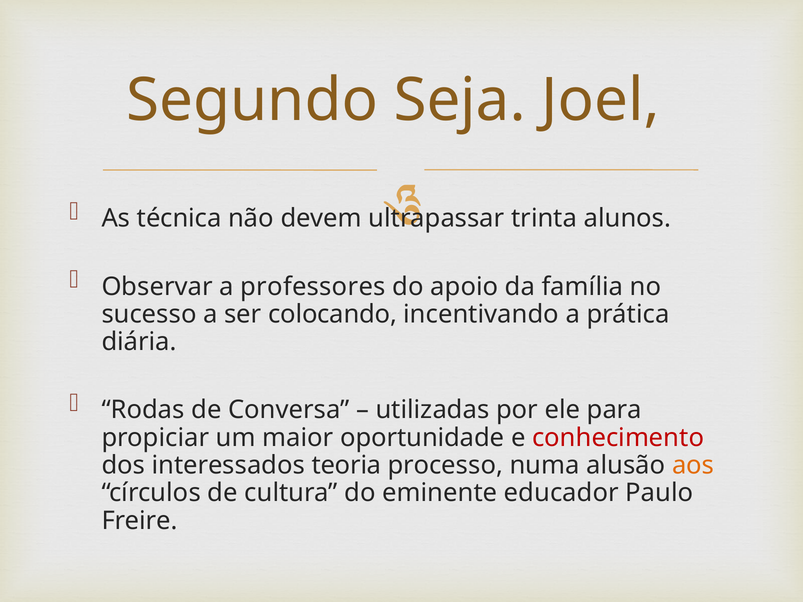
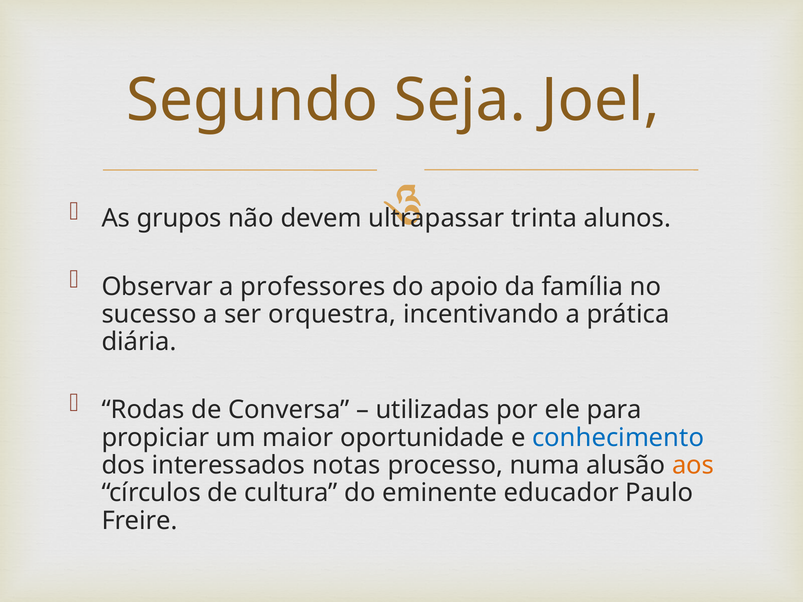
técnica: técnica -> grupos (179, 219)
colocando: colocando -> orquestra (332, 314)
conhecimento colour: red -> blue (618, 438)
teoria: teoria -> notas (346, 466)
